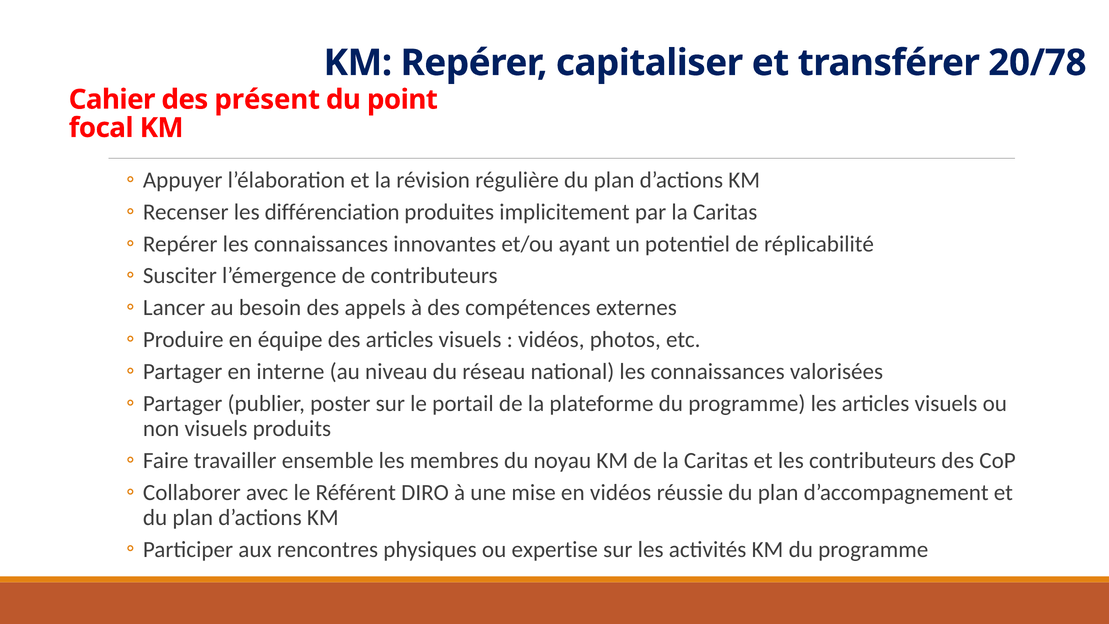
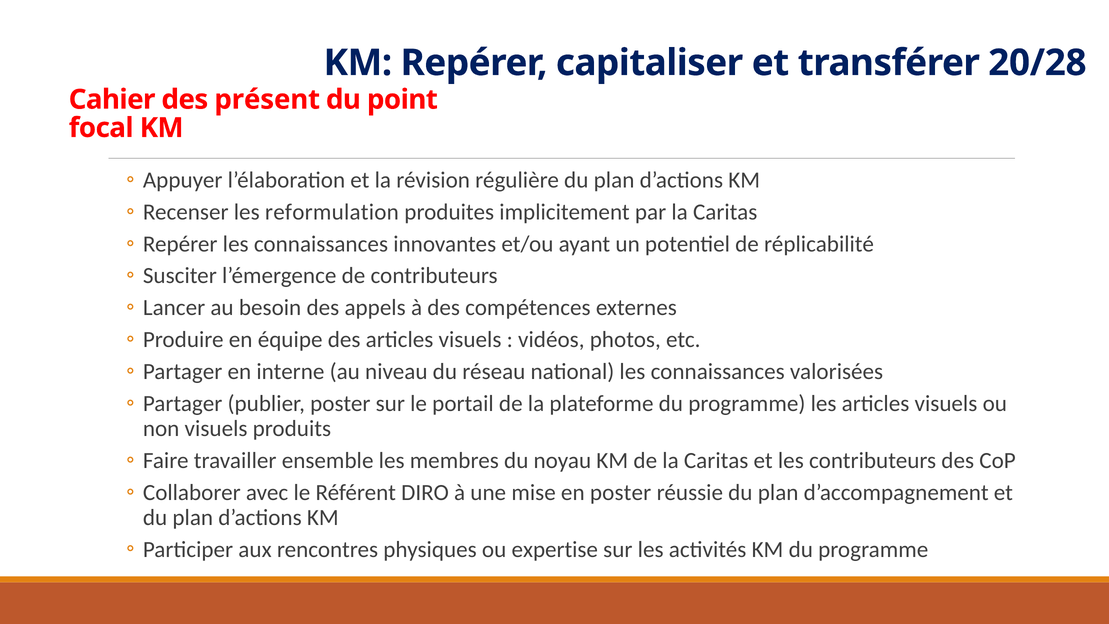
20/78: 20/78 -> 20/28 (1037, 63)
différenciation: différenciation -> reformulation (332, 212)
en vidéos: vidéos -> poster (621, 492)
